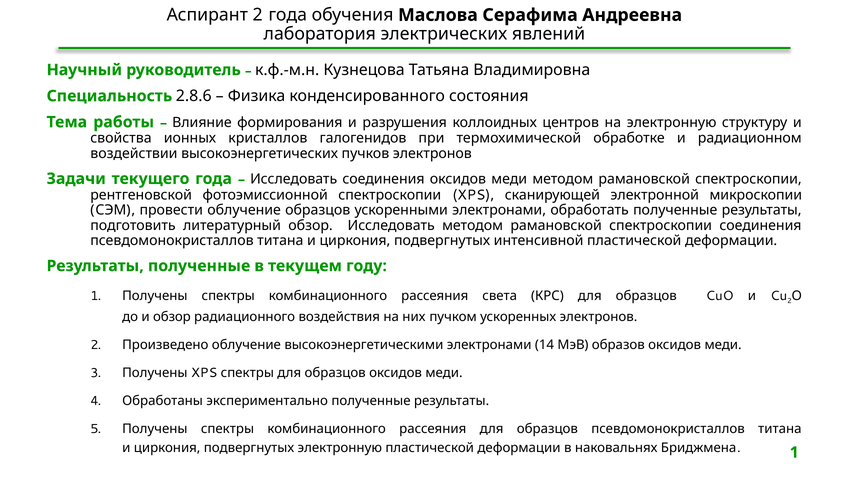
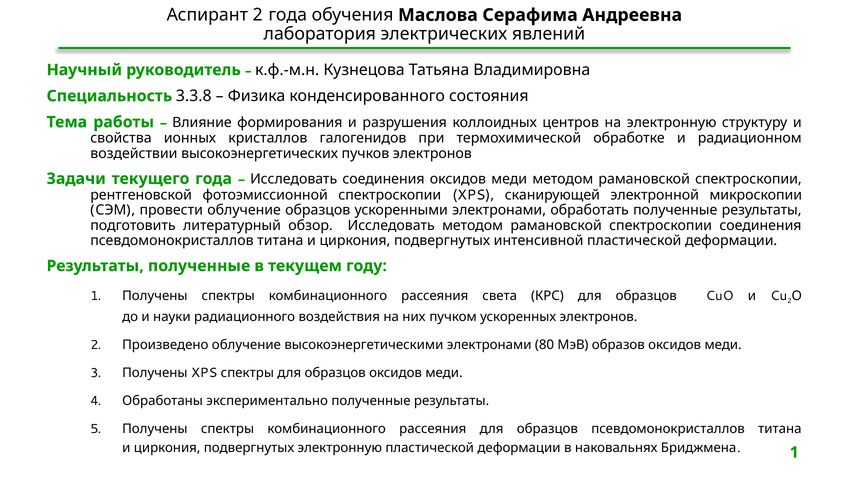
2.8.6: 2.8.6 -> 3.3.8 (194, 96)
и обзор: обзор -> науки (172, 317)
14: 14 -> 80 (544, 344)
